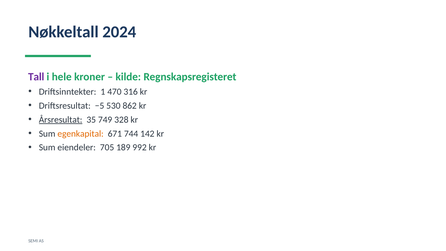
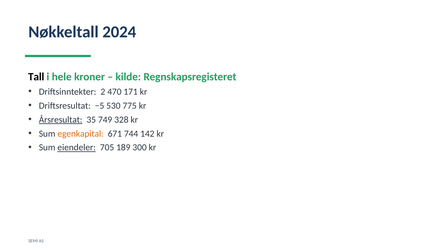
Tall colour: purple -> black (36, 77)
1: 1 -> 2 (103, 92)
316: 316 -> 171 (131, 92)
862: 862 -> 775 (130, 106)
eiendeler underline: none -> present (77, 147)
992: 992 -> 300 (140, 147)
